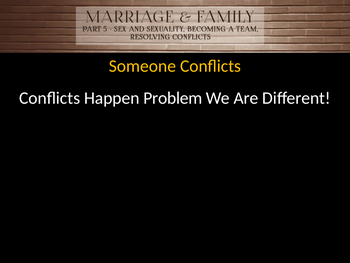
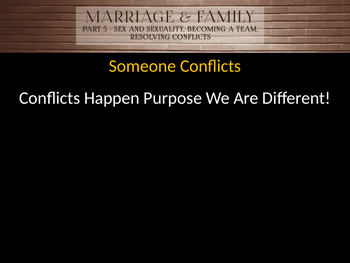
Problem: Problem -> Purpose (173, 98)
